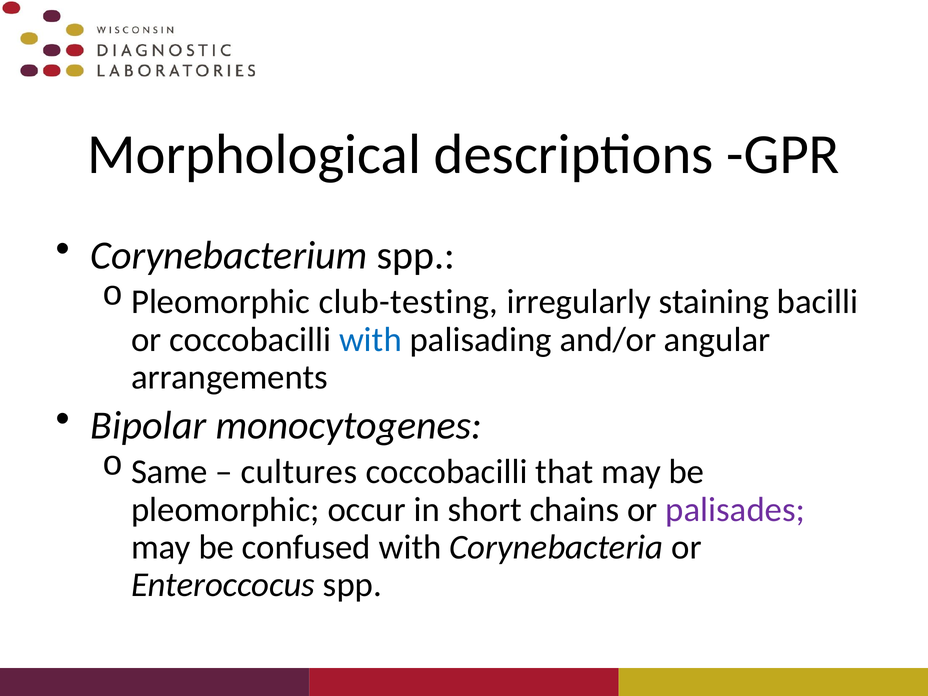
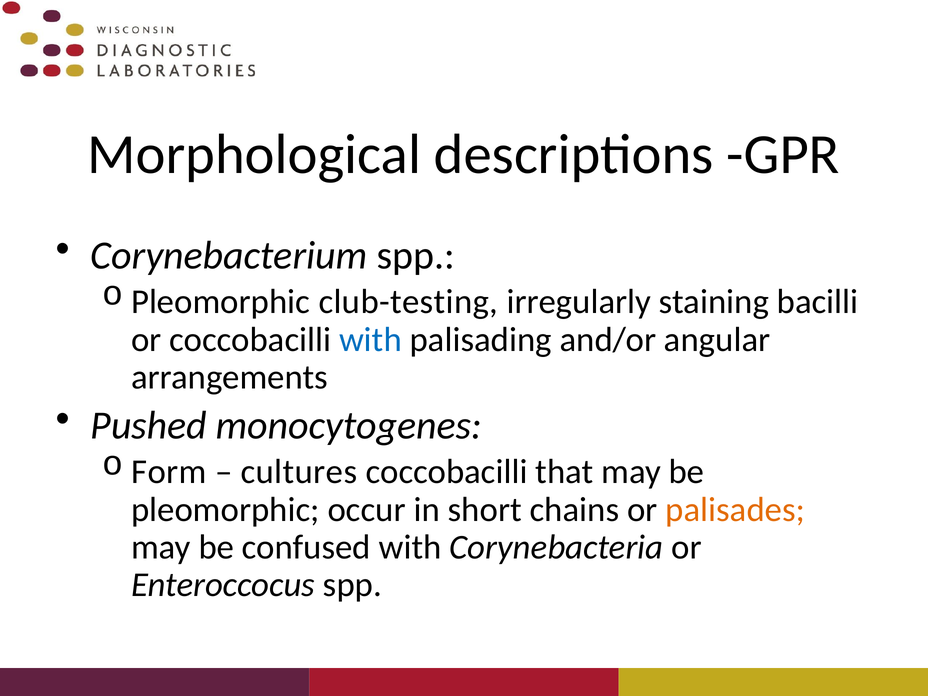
Bipolar: Bipolar -> Pushed (149, 426)
Same: Same -> Form (169, 472)
palisades colour: purple -> orange (735, 510)
